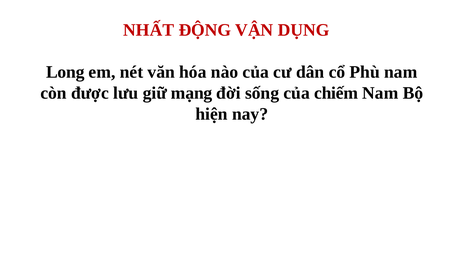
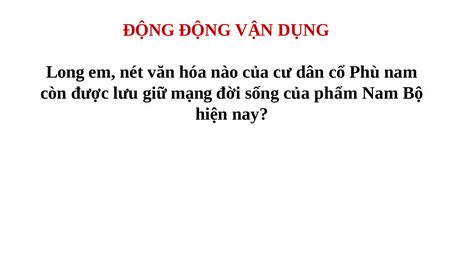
NHẤT: NHẤT -> ĐỘNG (149, 30)
chiếm: chiếm -> phẩm (336, 93)
